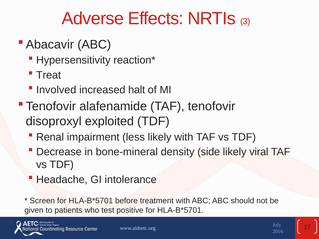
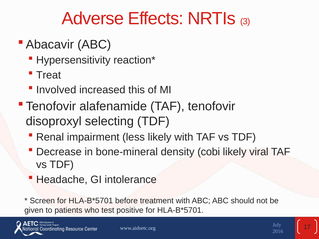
halt: halt -> this (137, 90)
exploited: exploited -> selecting (109, 121)
side: side -> cobi (209, 152)
